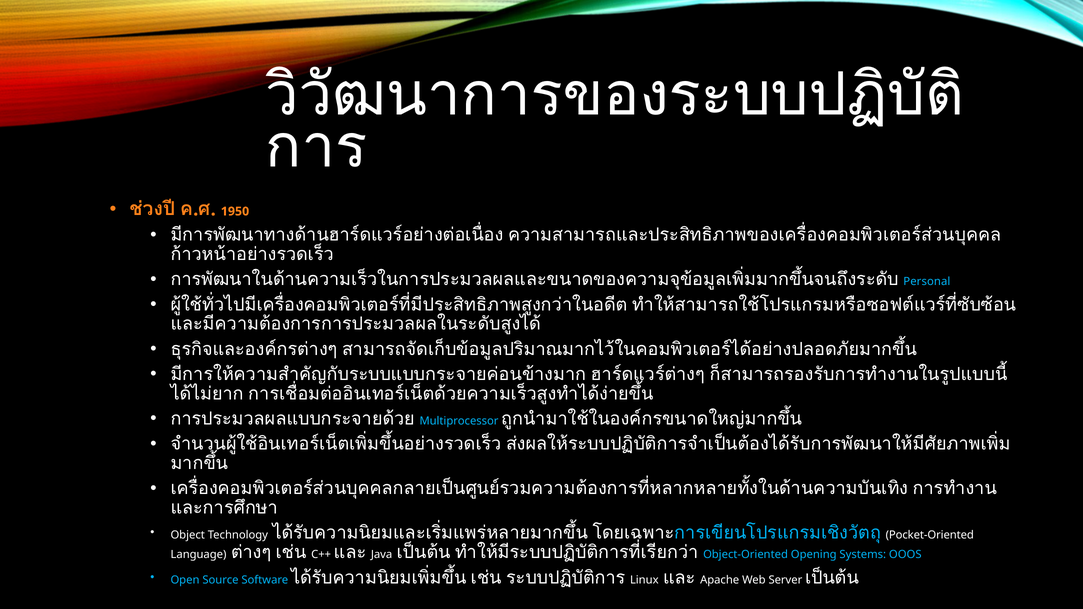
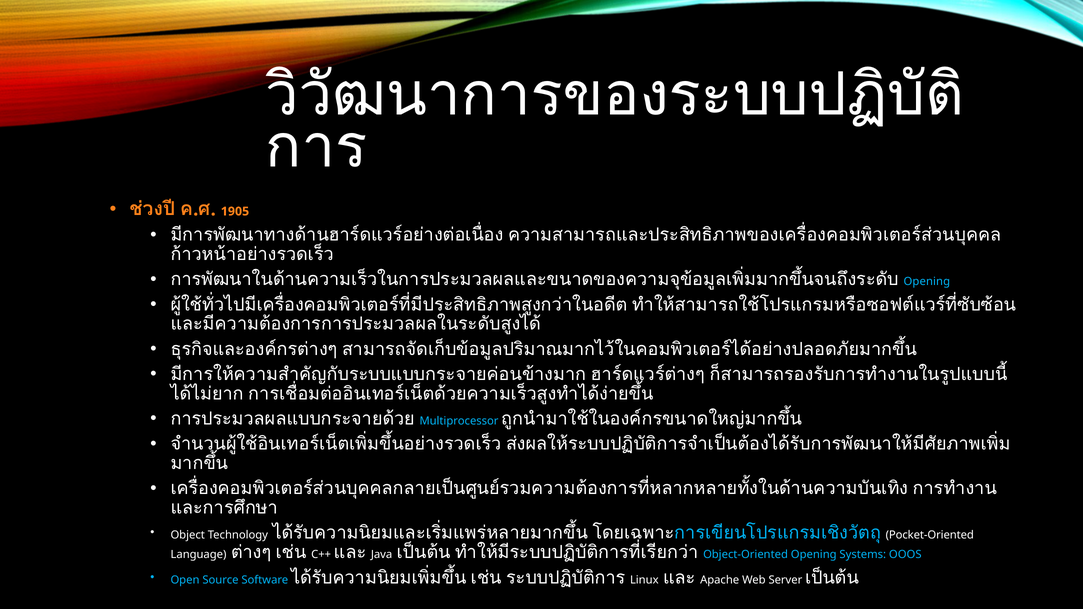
1950: 1950 -> 1905 (235, 211)
Personal: Personal -> Opening (927, 282)
